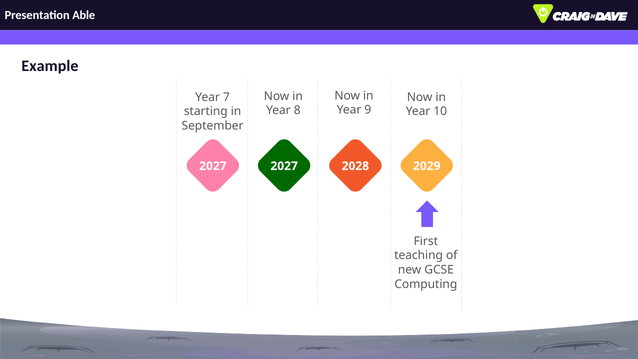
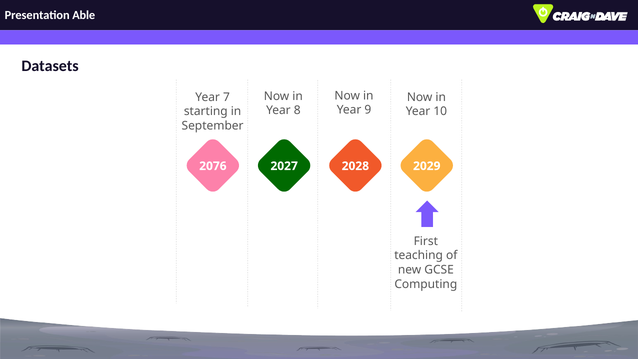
Example: Example -> Datasets (50, 66)
2027: 2027 -> 2076 (213, 166)
